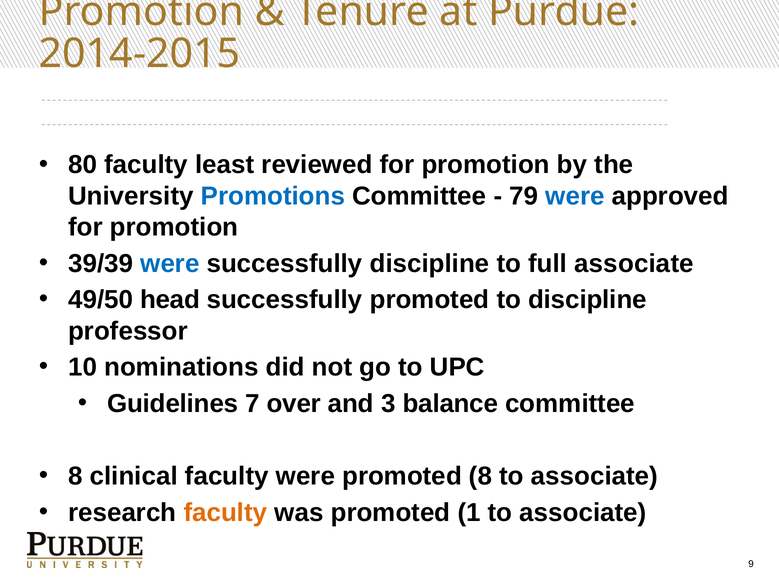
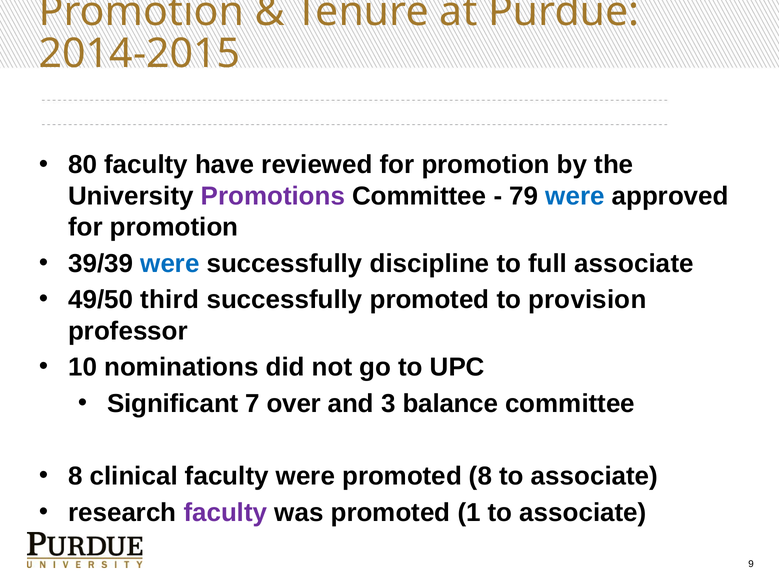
least: least -> have (225, 165)
Promotions colour: blue -> purple (273, 196)
head: head -> third (170, 300)
to discipline: discipline -> provision (587, 300)
Guidelines: Guidelines -> Significant (173, 404)
faculty colour: orange -> purple (225, 513)
